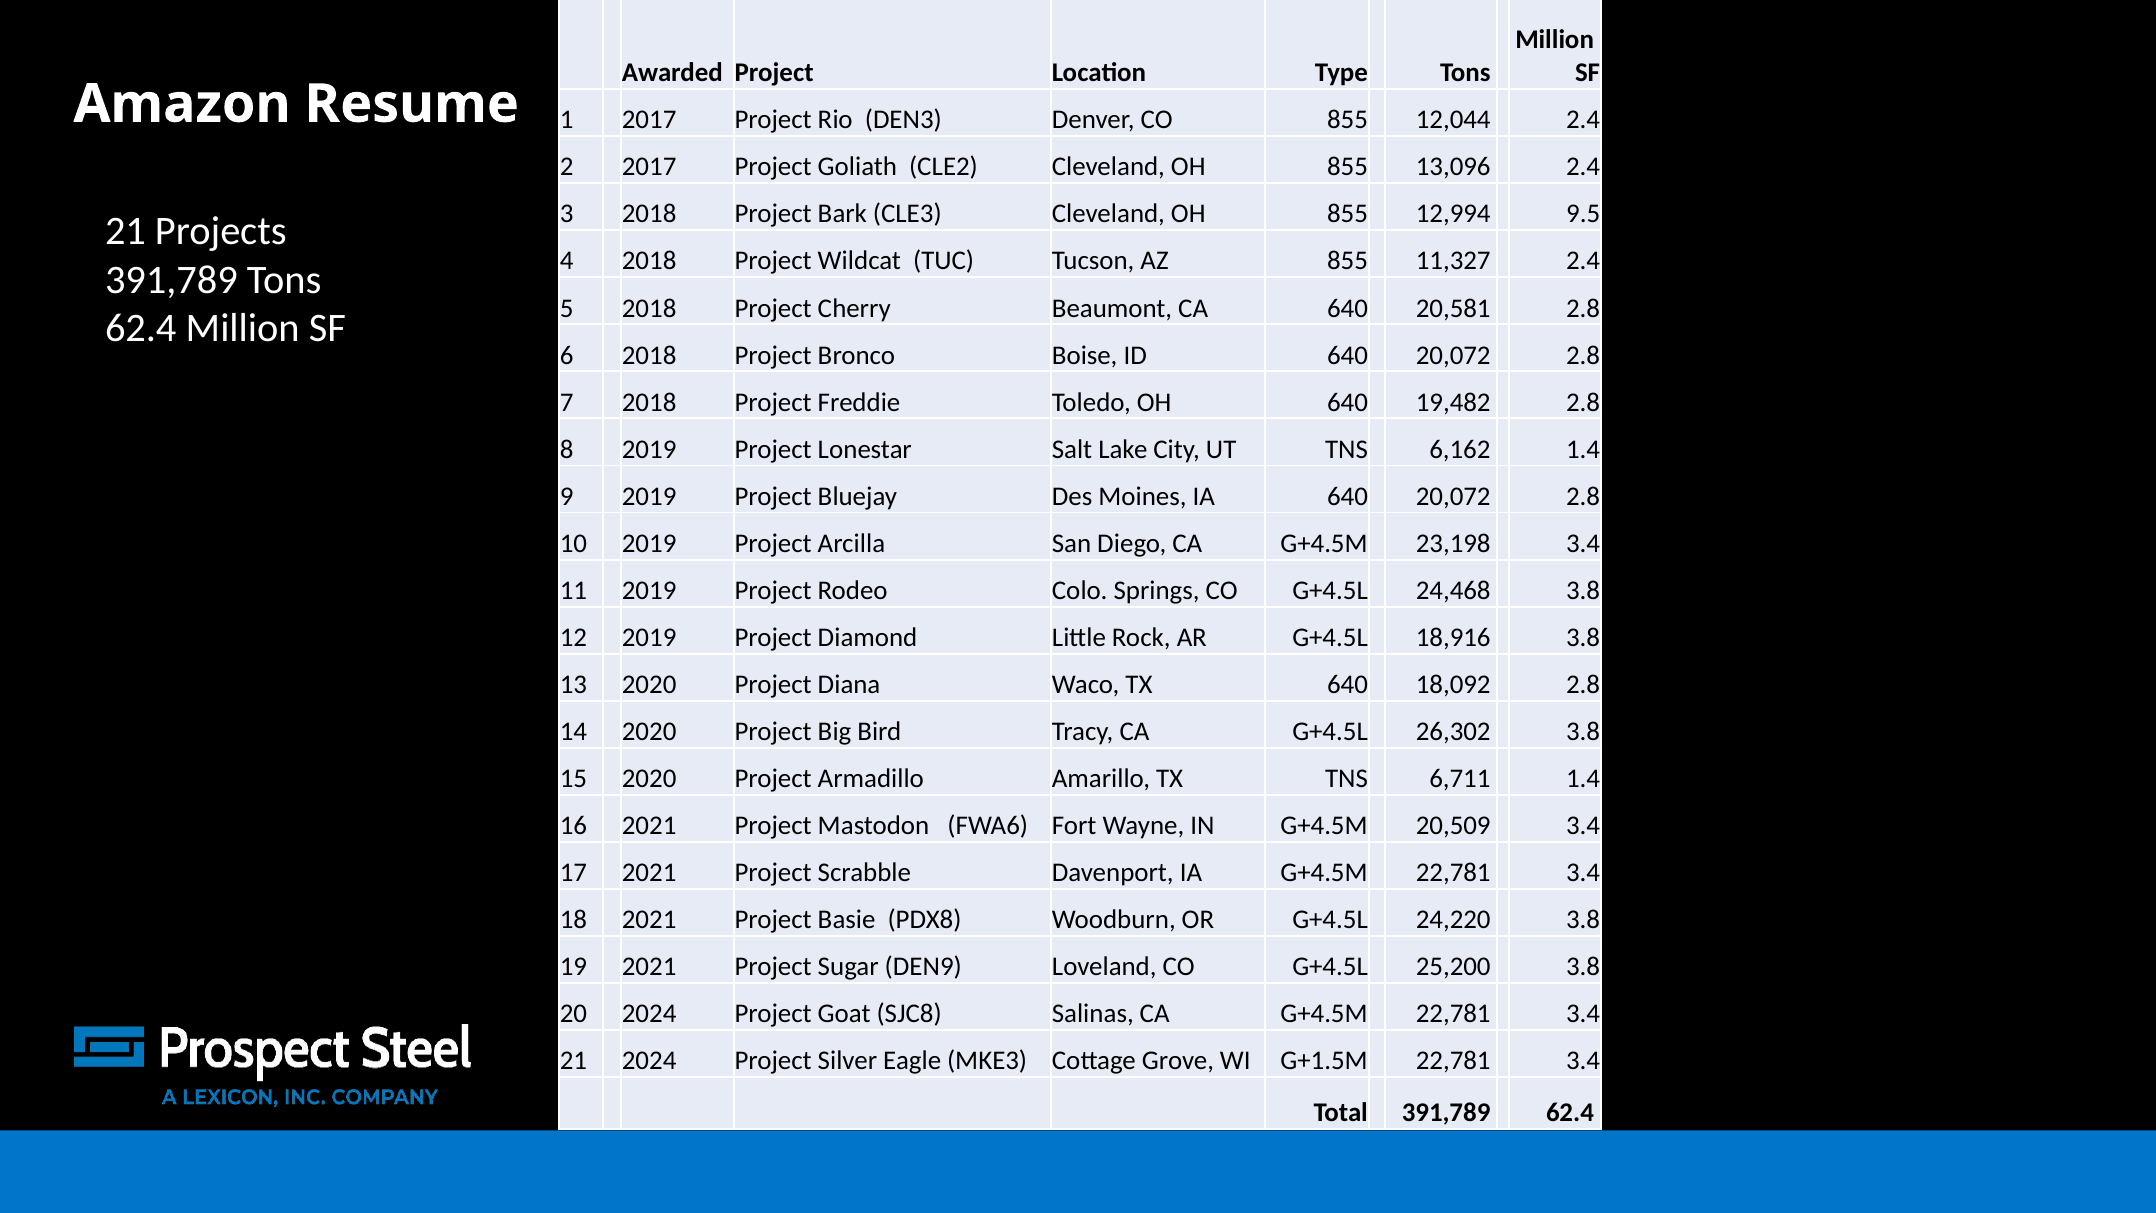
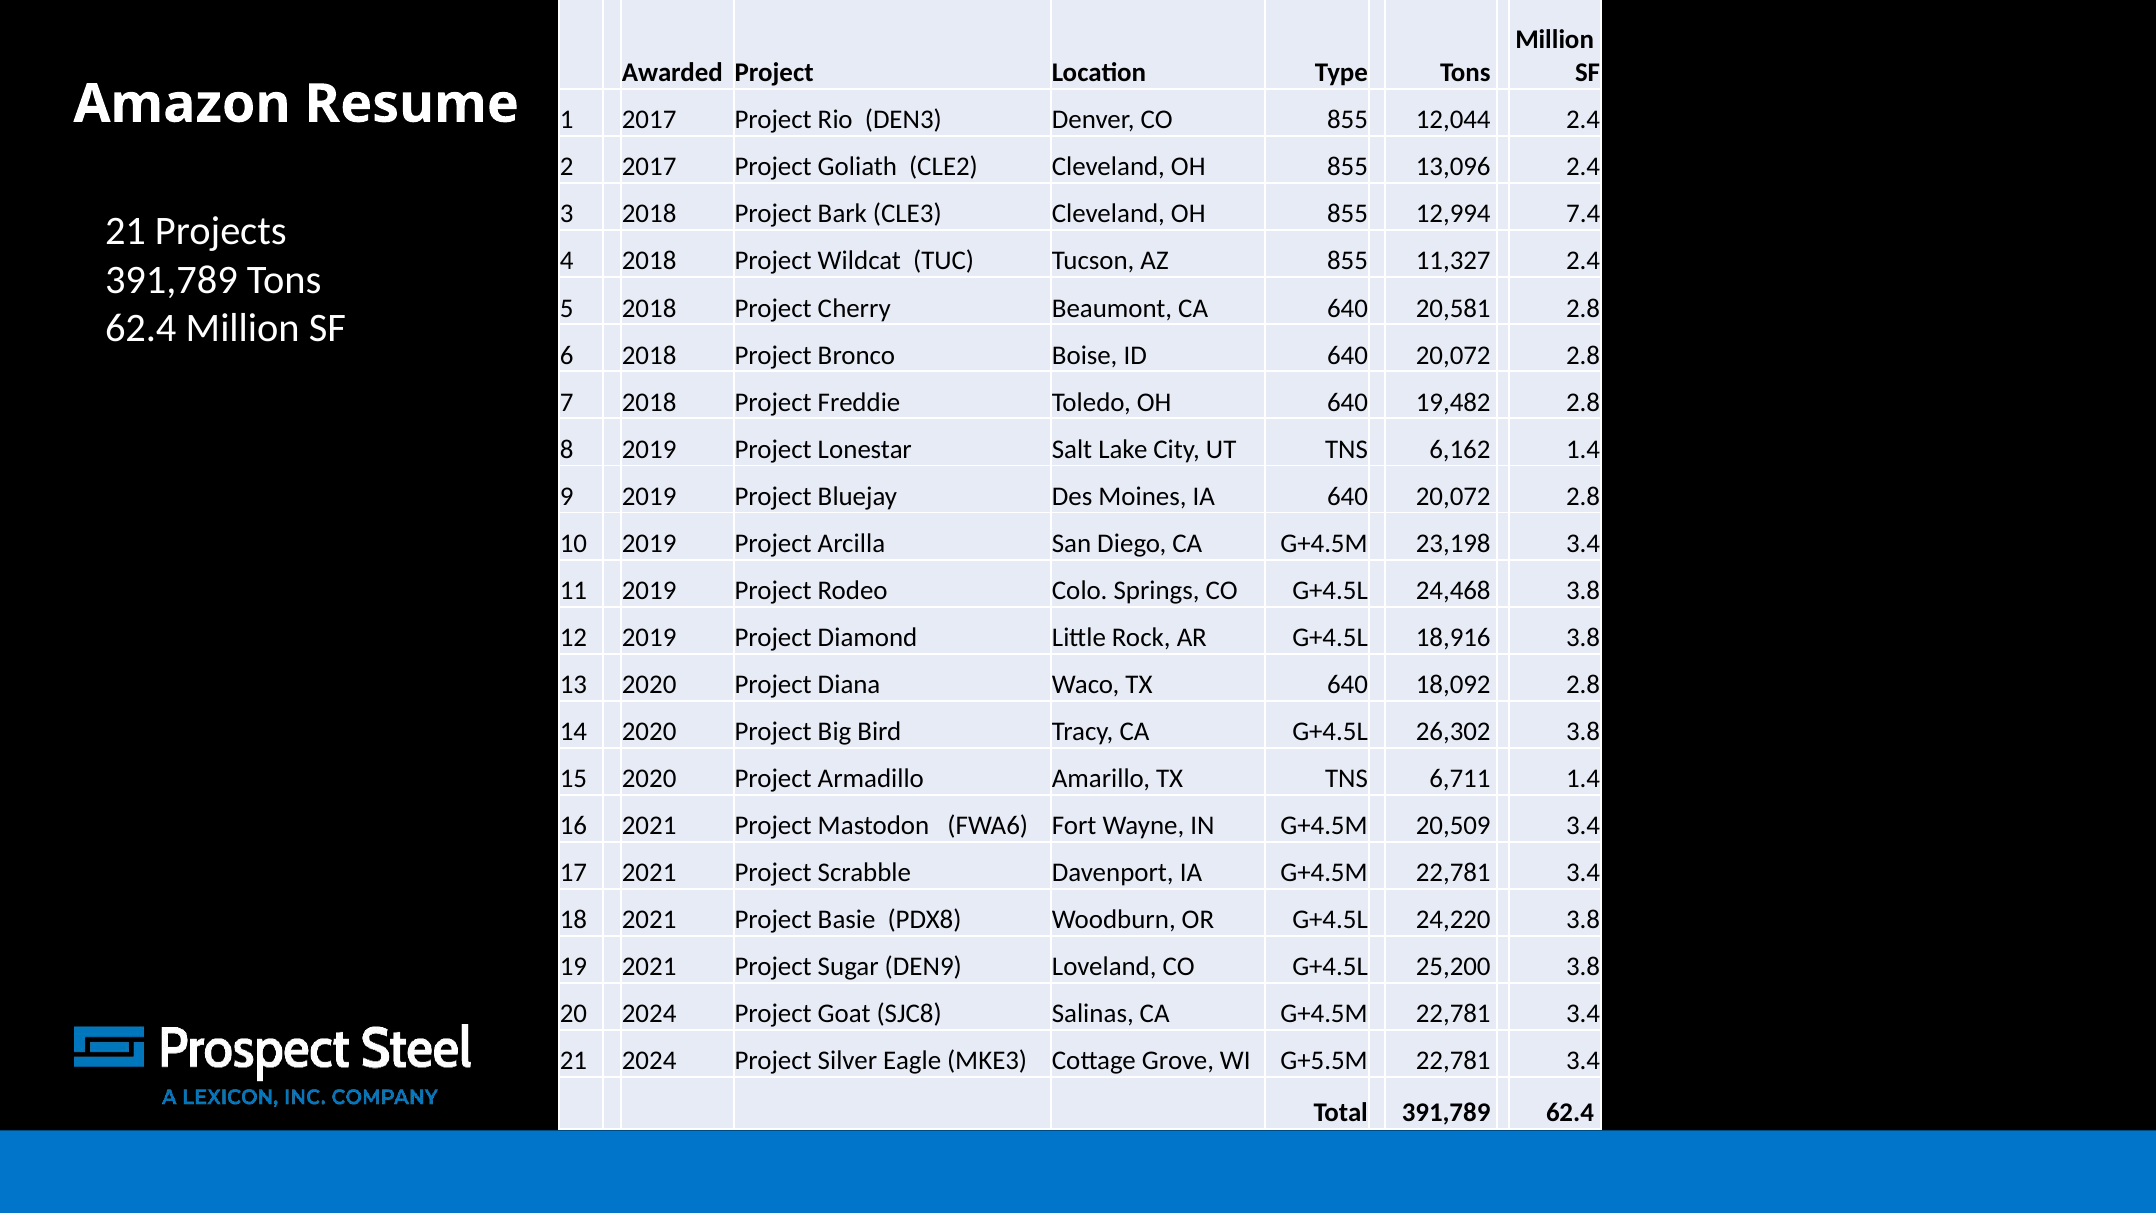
9.5: 9.5 -> 7.4 (1583, 214)
G+1.5M: G+1.5M -> G+5.5M (1324, 1061)
